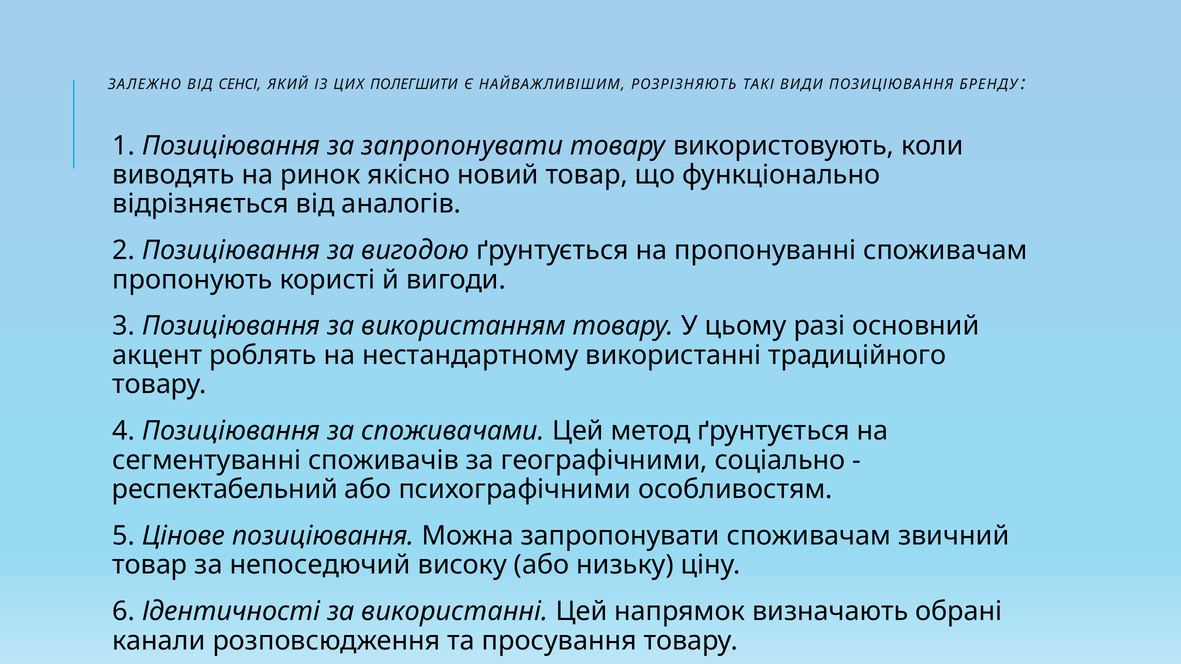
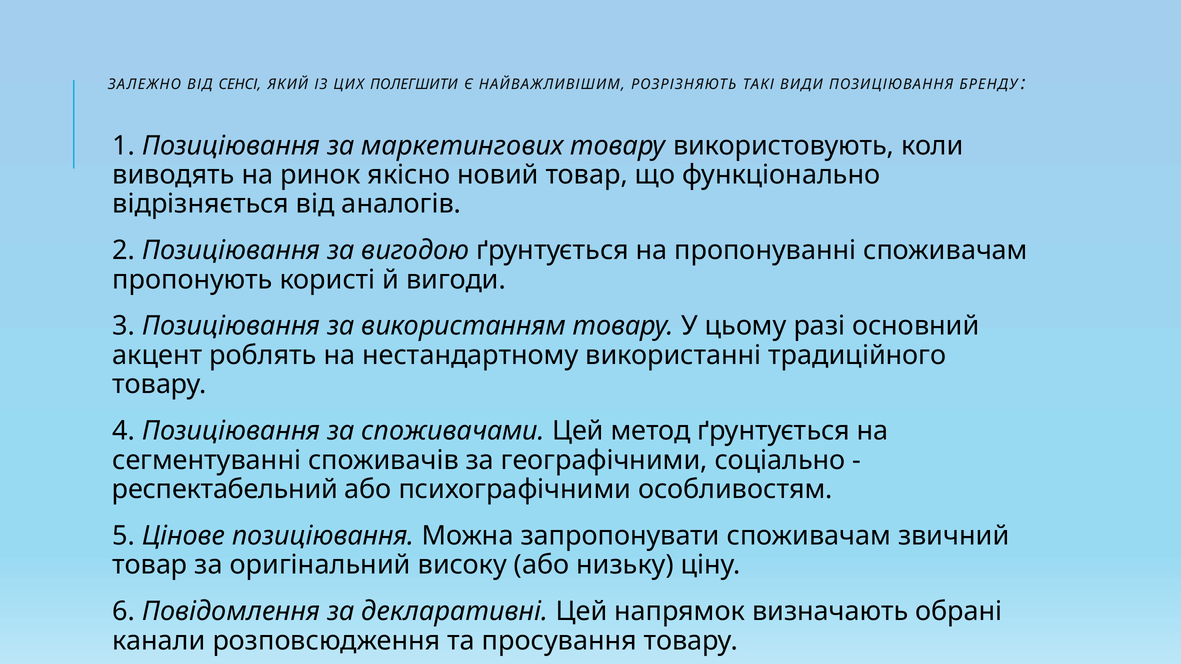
за запропонувати: запропонувати -> маркетингових (462, 146)
непоседючий: непоседючий -> оригінальний (320, 565)
Ідентичності: Ідентичності -> Повідомлення (231, 612)
за використанні: використанні -> декларативні (455, 612)
